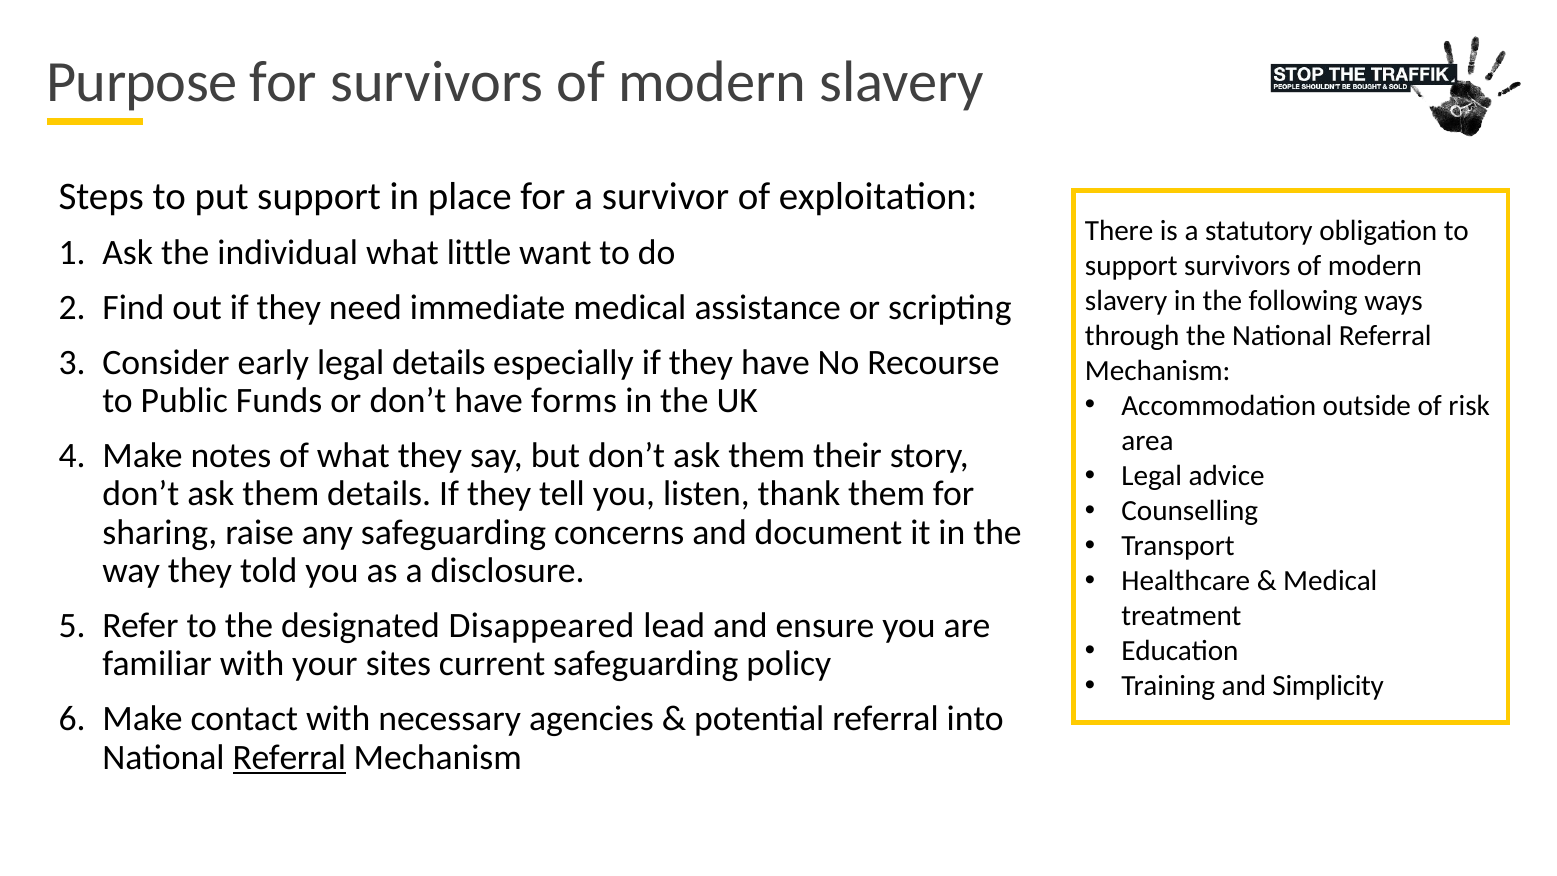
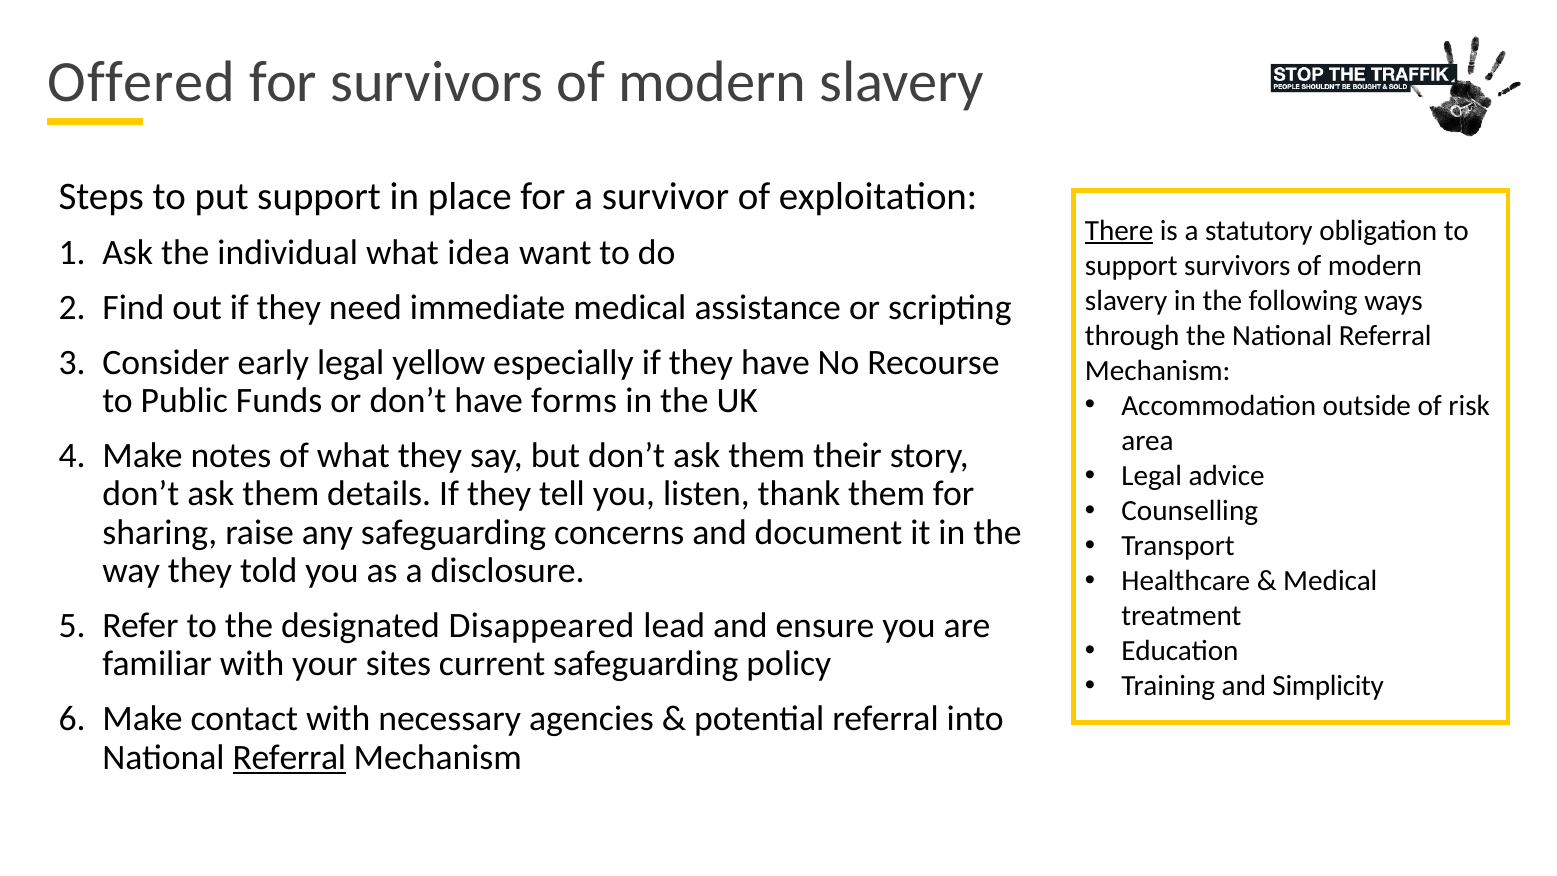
Purpose: Purpose -> Offered (141, 83)
There underline: none -> present (1119, 231)
little: little -> idea (479, 253)
legal details: details -> yellow (439, 362)
